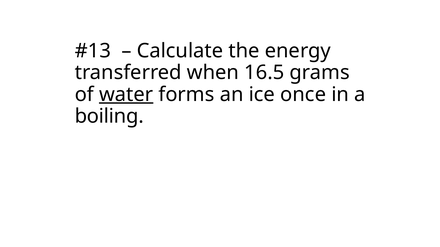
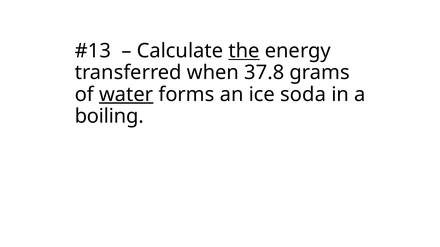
the underline: none -> present (244, 51)
16.5: 16.5 -> 37.8 (264, 73)
once: once -> soda (303, 95)
